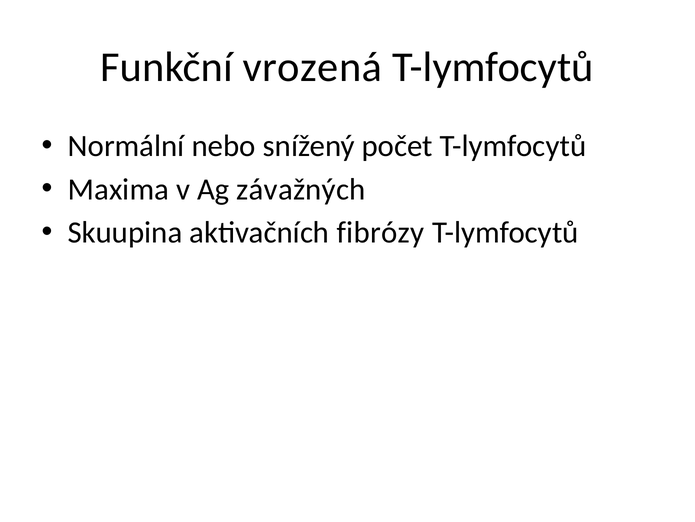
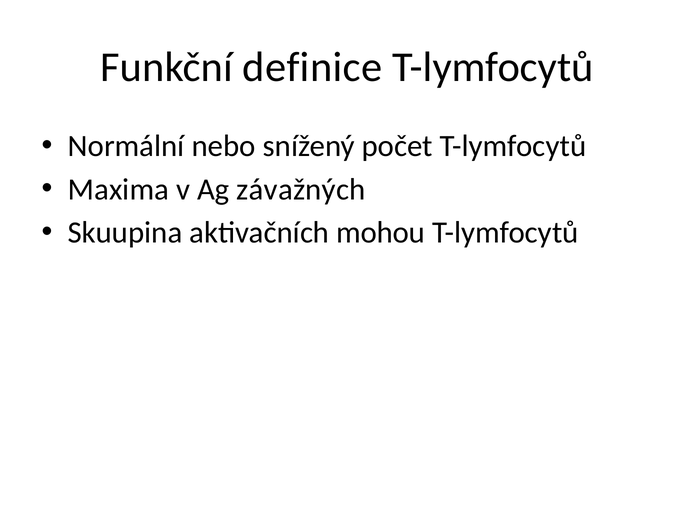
vrozená: vrozená -> definice (312, 67)
fibrózy: fibrózy -> mohou (381, 232)
